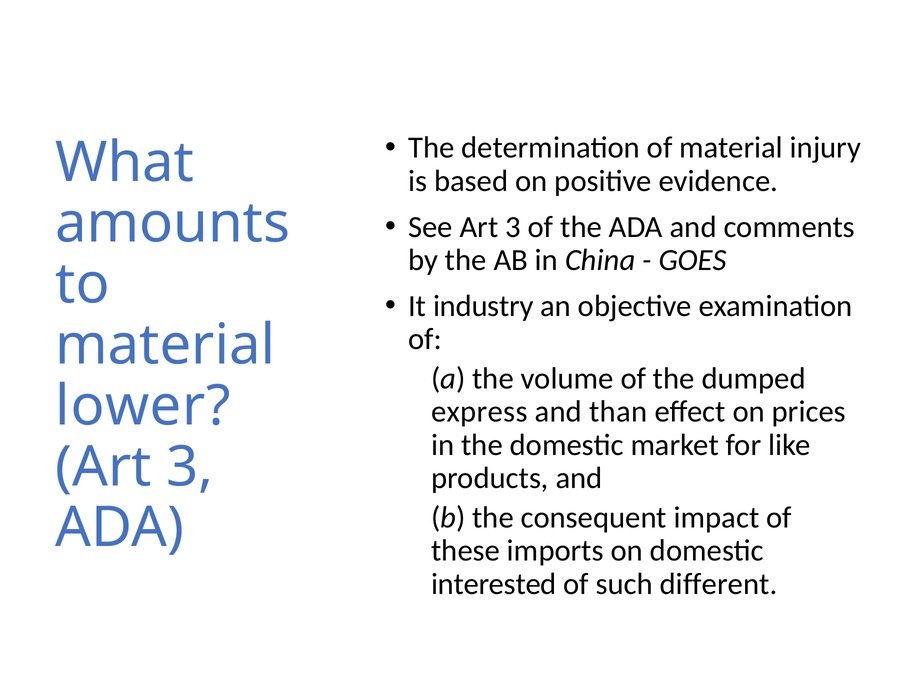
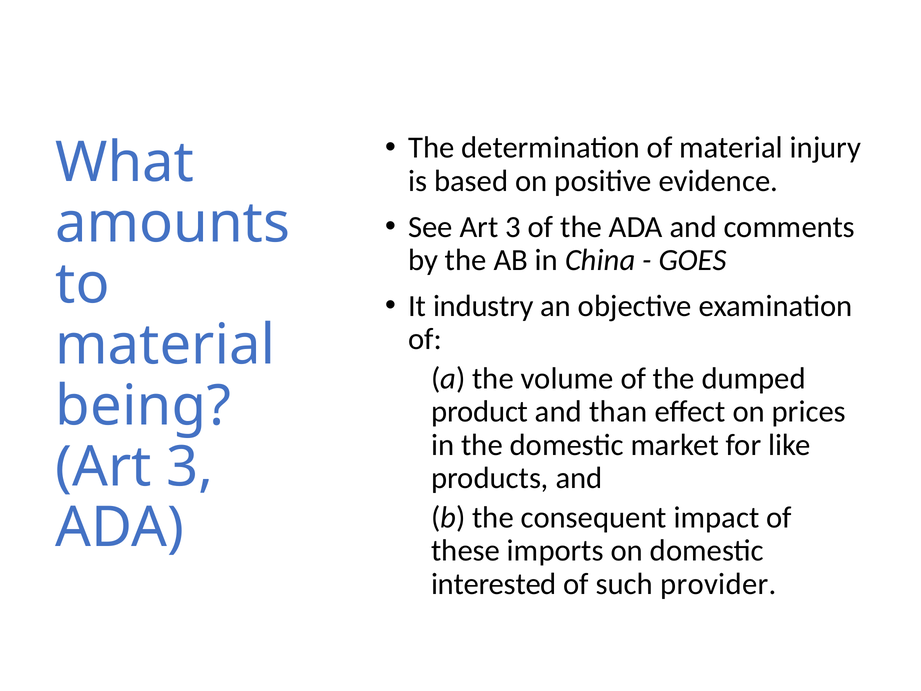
lower: lower -> being (143, 406)
express: express -> product (480, 412)
different: different -> provider (718, 584)
